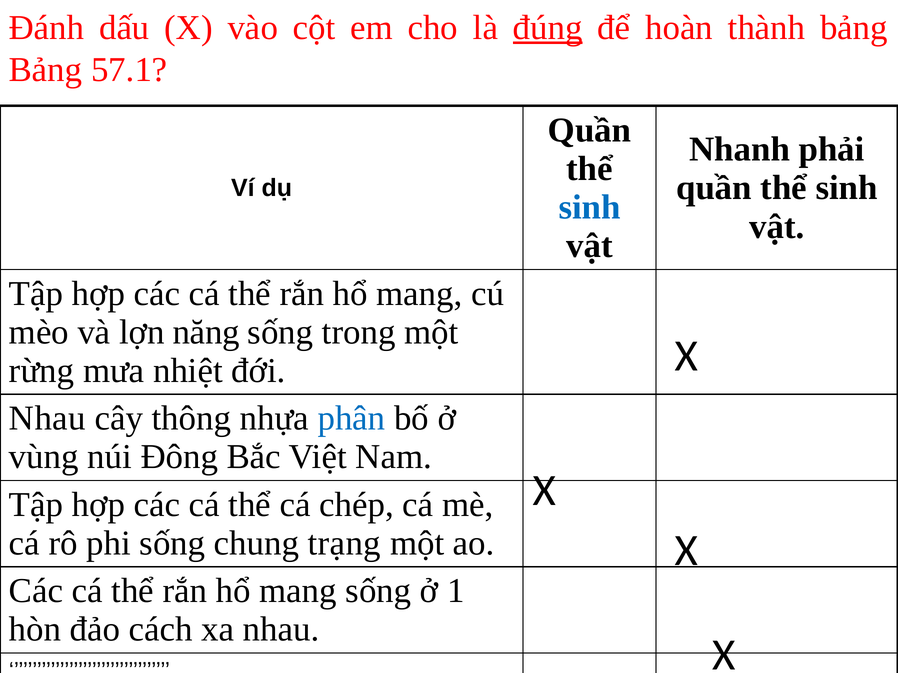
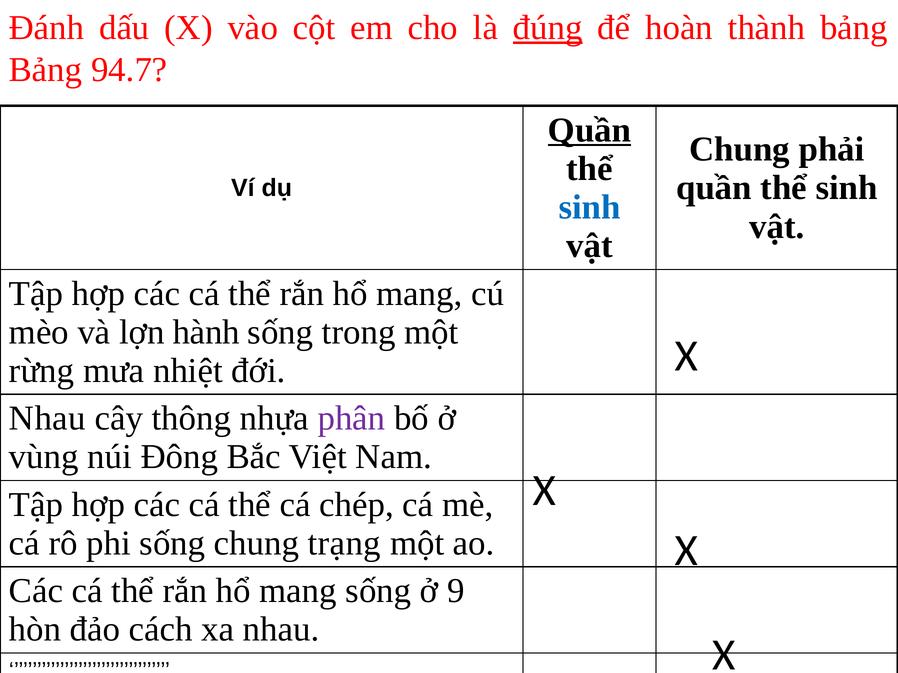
57.1: 57.1 -> 94.7 (129, 70)
Quần underline: none -> present (590, 130)
Nhanh: Nhanh -> Chung (740, 149)
năng: năng -> hành (206, 332)
phân colour: blue -> purple (351, 419)
1: 1 -> 9 (456, 591)
